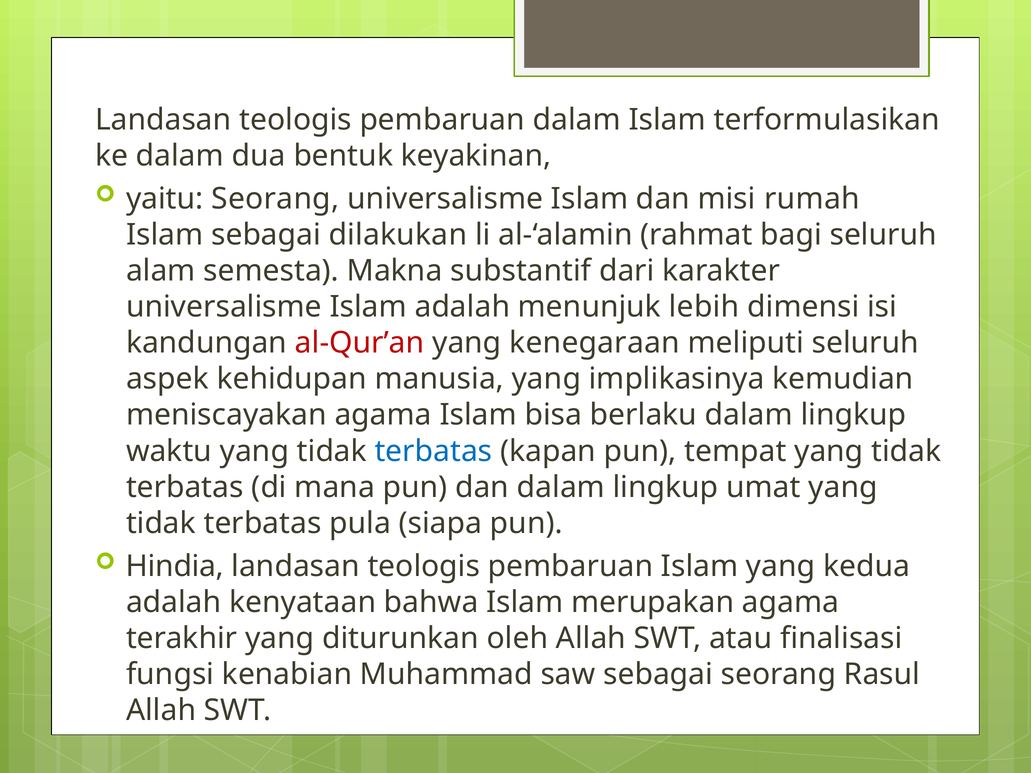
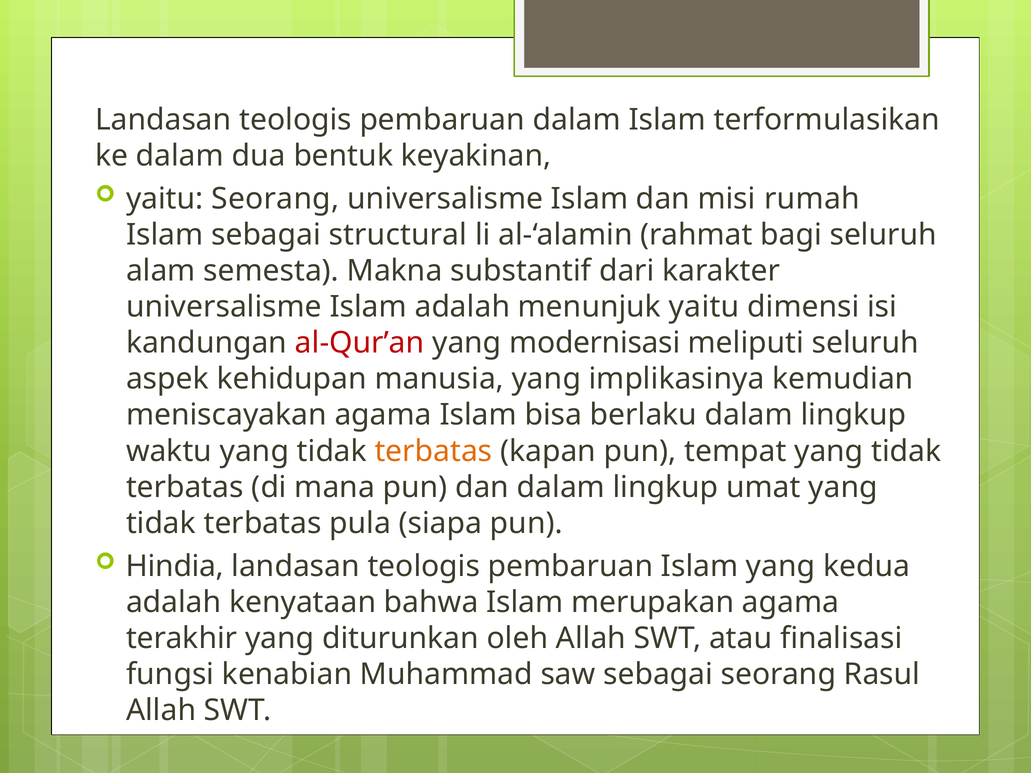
dilakukan: dilakukan -> structural (398, 235)
menunjuk lebih: lebih -> yaitu (704, 307)
kenegaraan: kenegaraan -> modernisasi (595, 343)
terbatas colour: blue -> orange (433, 451)
